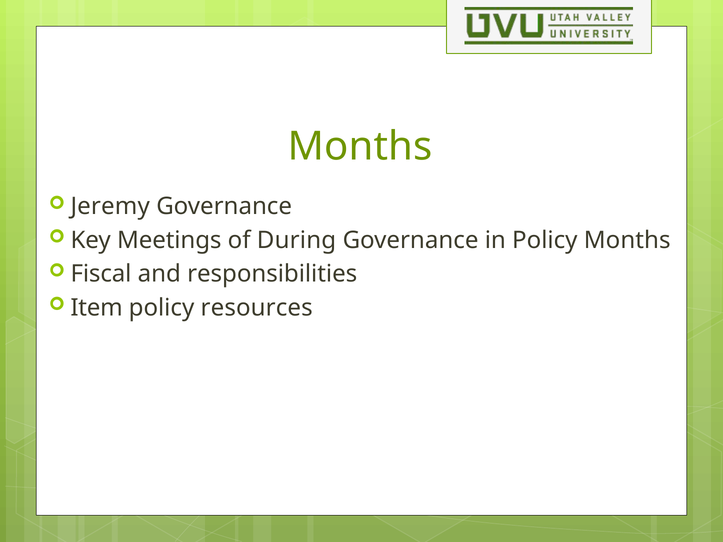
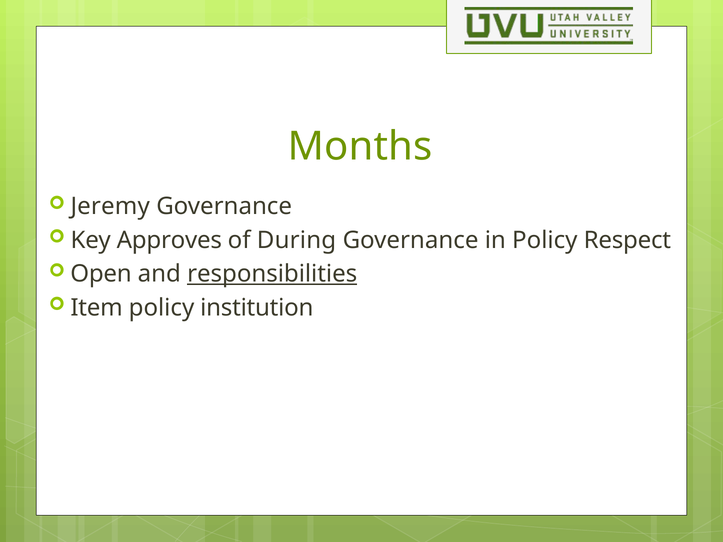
Meetings: Meetings -> Approves (169, 240)
Policy Months: Months -> Respect (627, 240)
Fiscal: Fiscal -> Open (101, 274)
responsibilities underline: none -> present (272, 274)
resources: resources -> institution (257, 308)
